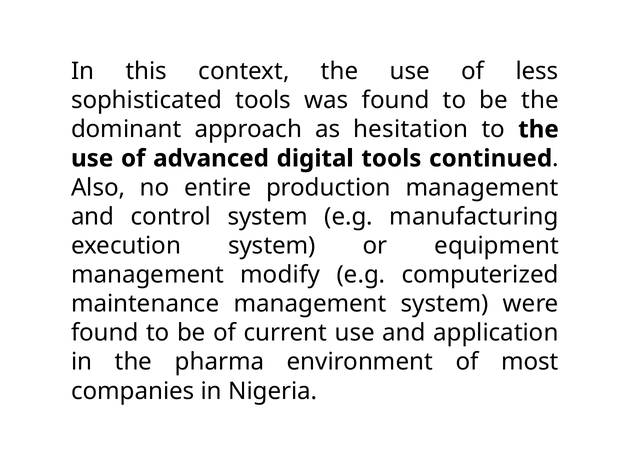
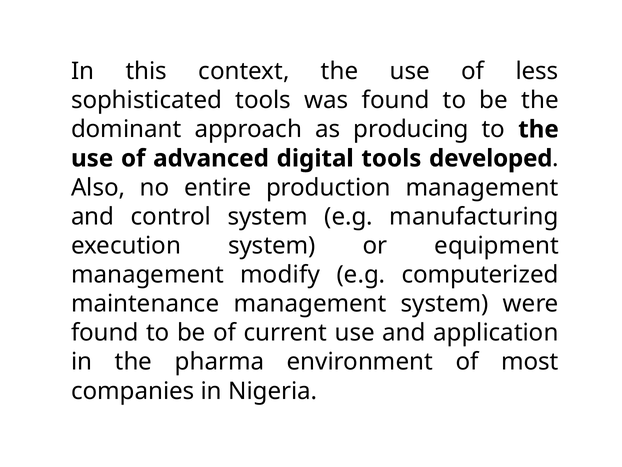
hesitation: hesitation -> producing (411, 129)
continued: continued -> developed (491, 158)
